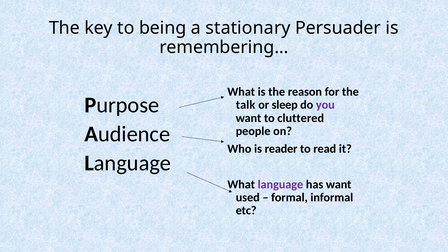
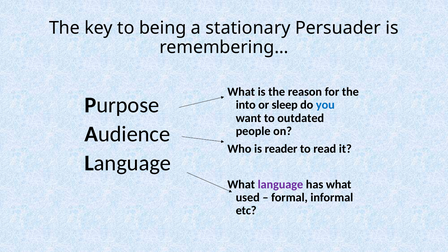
talk: talk -> into (246, 105)
you colour: purple -> blue (325, 105)
cluttered: cluttered -> outdated (301, 118)
has want: want -> what (339, 184)
